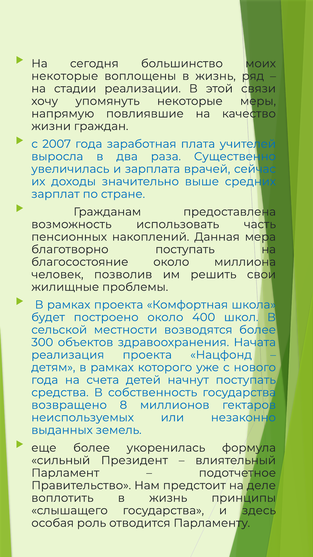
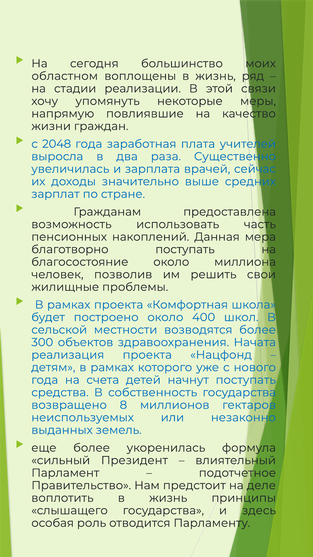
некоторые: некоторые -> областном (65, 76)
2007: 2007 -> 2048 (57, 144)
